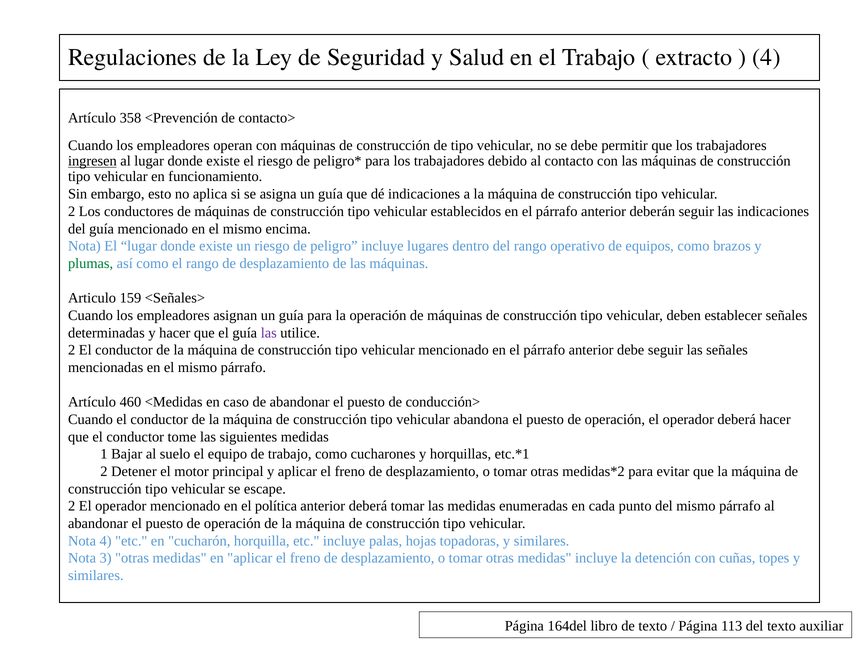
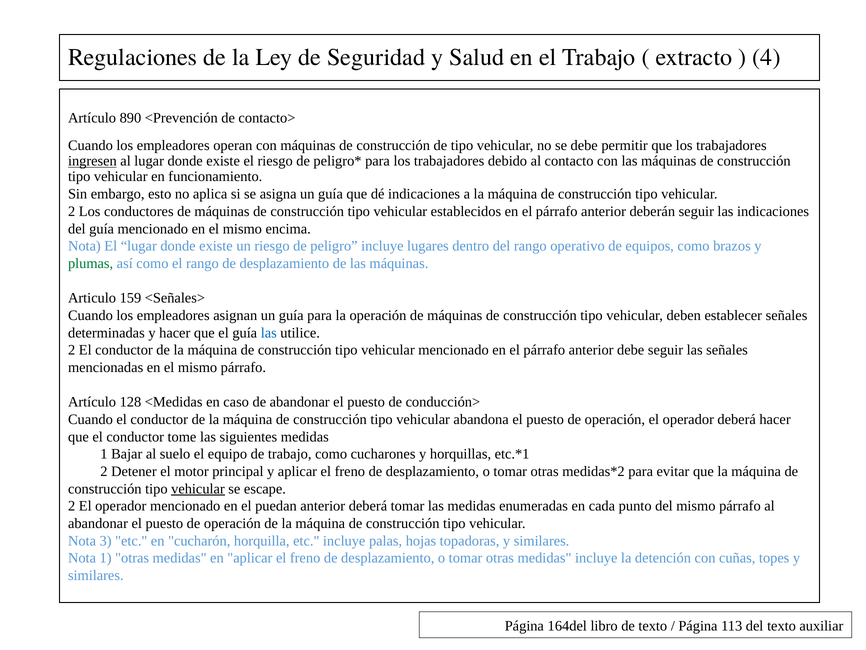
358: 358 -> 890 (130, 118)
las colour: purple -> blue (269, 333)
460: 460 -> 128 (130, 402)
vehicular underline: none -> present (198, 489)
política: política -> puedan (276, 506)
Nota 4: 4 -> 3 (106, 540)
Nota 3: 3 -> 1 (106, 558)
